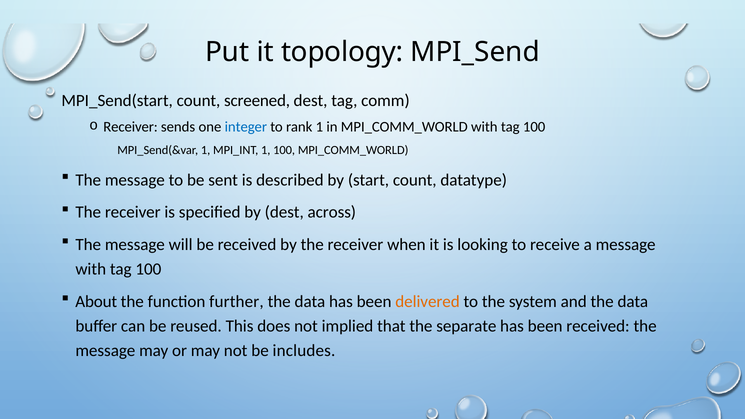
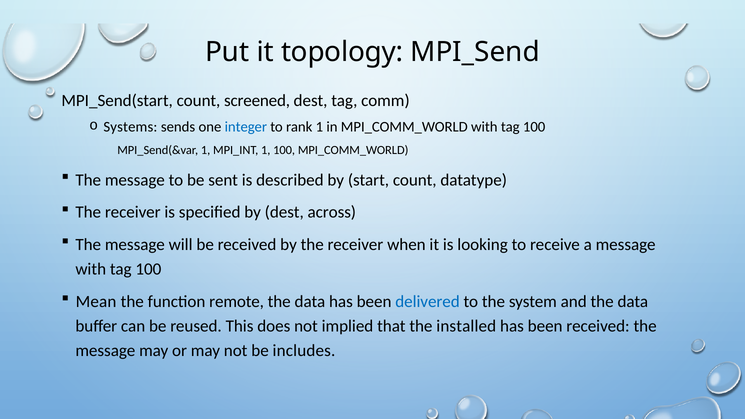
Receiver: Receiver -> Systems (130, 127)
About: About -> Mean (96, 301)
further: further -> remote (237, 301)
delivered colour: orange -> blue (428, 301)
separate: separate -> installed (466, 326)
